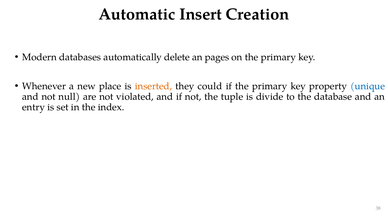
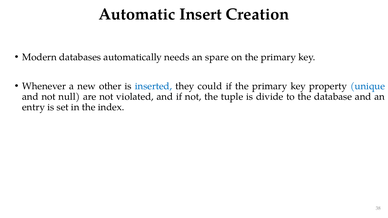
delete: delete -> needs (177, 57)
pages: pages -> spare (217, 57)
place: place -> other (110, 86)
inserted colour: orange -> blue (153, 86)
